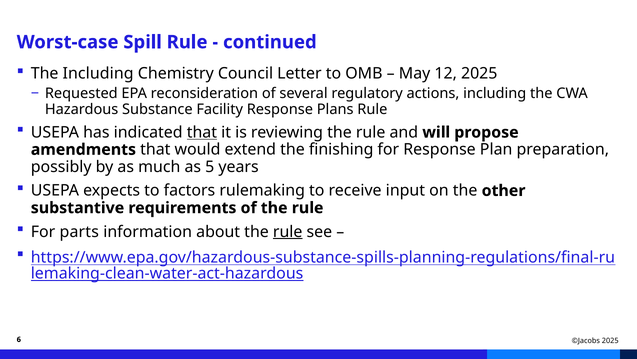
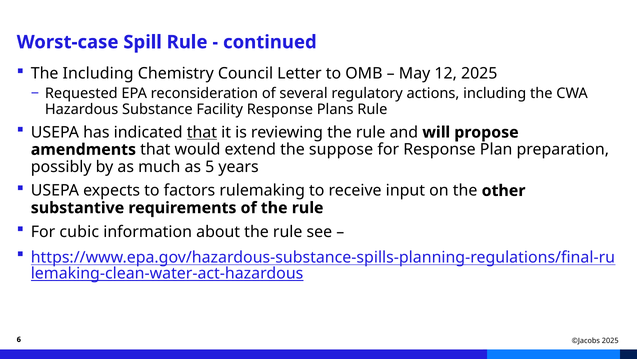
finishing: finishing -> suppose (341, 149)
parts: parts -> cubic (79, 231)
rule underline: present -> none (288, 231)
